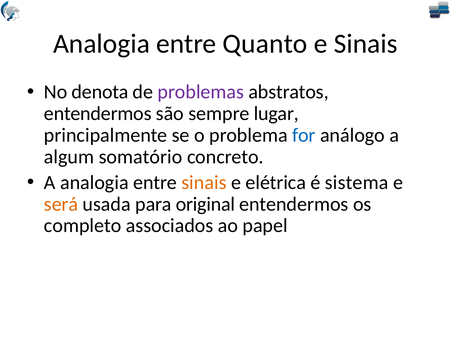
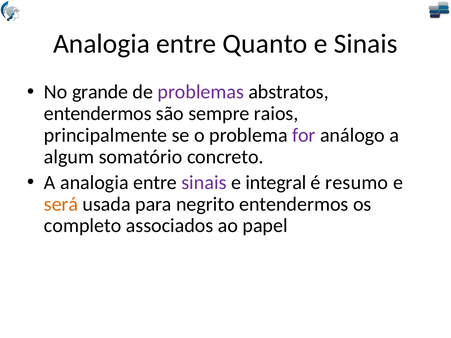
denota: denota -> grande (100, 92)
lugar: lugar -> raios (276, 114)
for colour: blue -> purple (304, 135)
sinais colour: orange -> purple (204, 183)
elétrica: elétrica -> integral (276, 183)
sistema: sistema -> resumo (357, 183)
original: original -> negrito (205, 204)
